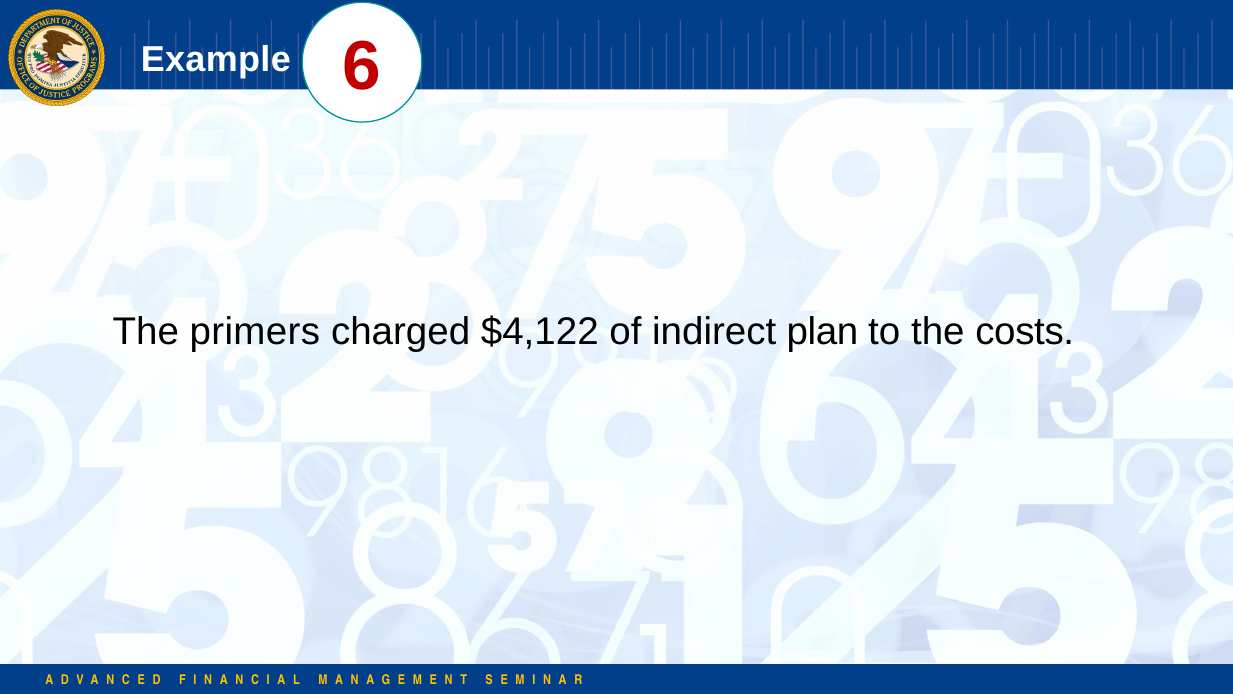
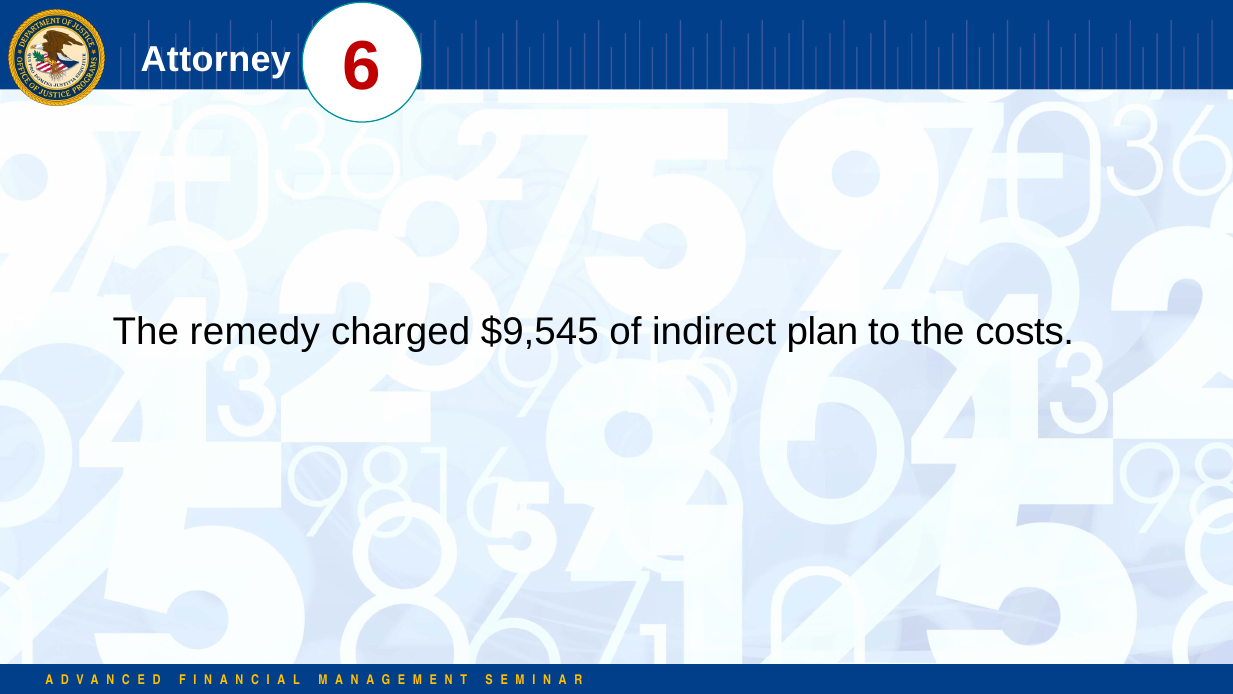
Example: Example -> Attorney (216, 60)
primers: primers -> remedy (255, 332)
$4,122: $4,122 -> $9,545 (540, 332)
